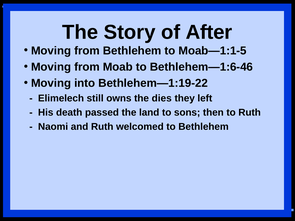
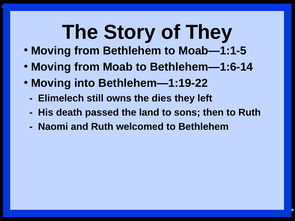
of After: After -> They (209, 32)
Bethlehem—1:6-46: Bethlehem—1:6-46 -> Bethlehem—1:6-14 (201, 67)
